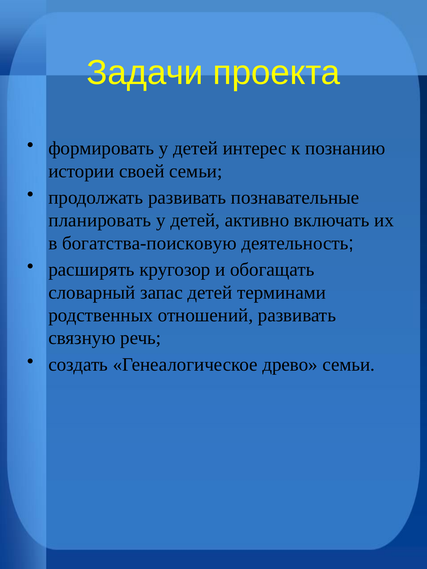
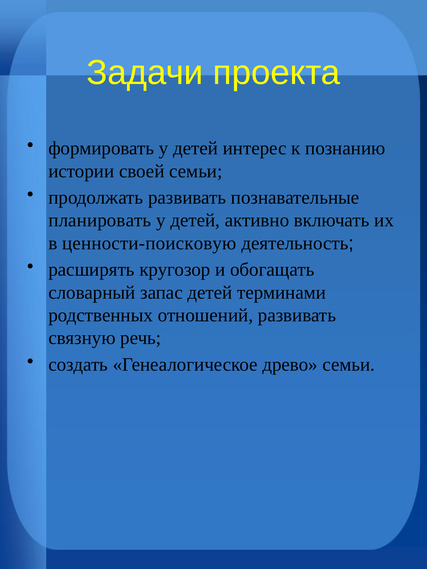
богатства-поисковую: богатства-поисковую -> ценности-поисковую (149, 243)
